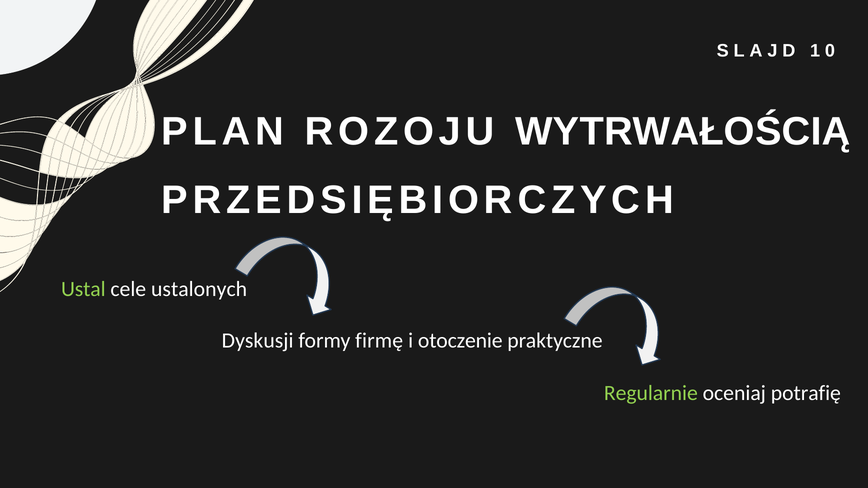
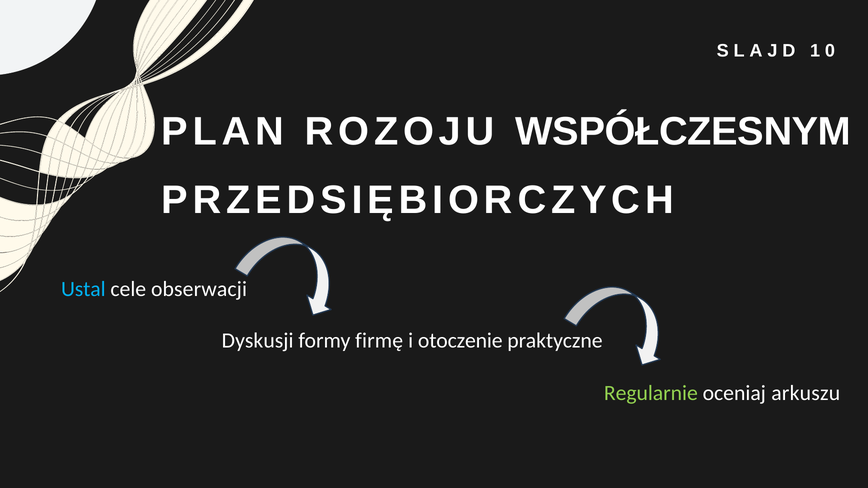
WYTRWAŁOŚCIĄ: WYTRWAŁOŚCIĄ -> WSPÓŁCZESNYM (683, 132)
Ustal colour: light green -> light blue (83, 289)
ustalonych: ustalonych -> obserwacji (199, 289)
potrafię: potrafię -> arkuszu (806, 394)
